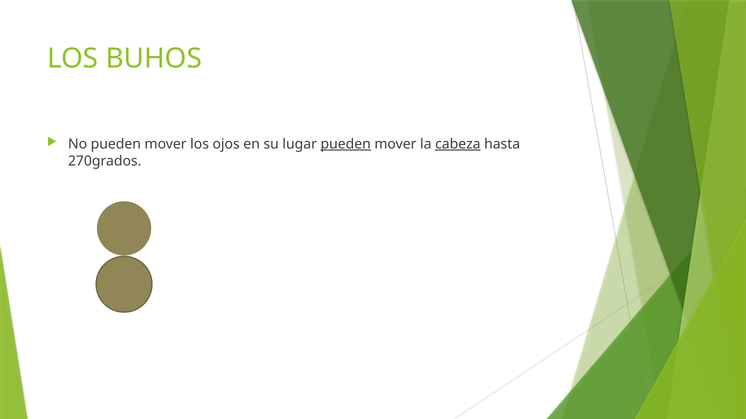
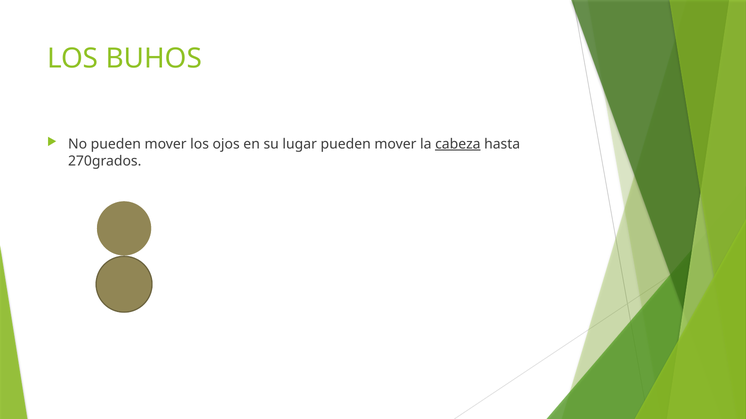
pueden underline: present -> none (346, 144)
